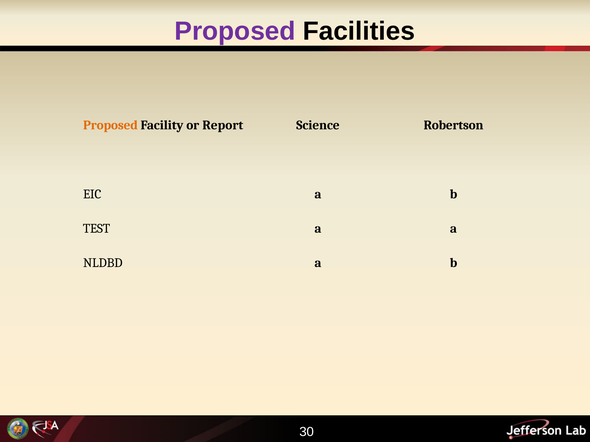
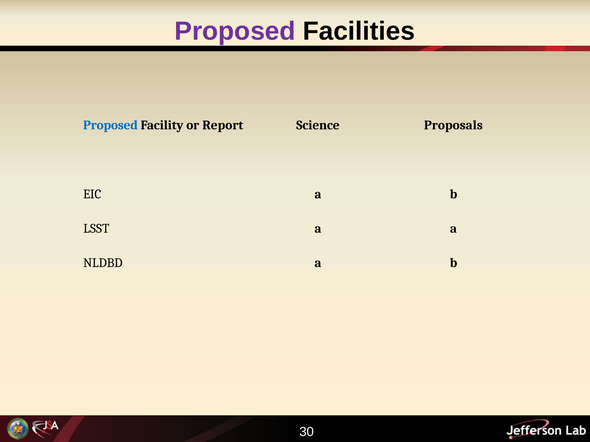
Proposed colour: orange -> blue (110, 125)
Robertson: Robertson -> Proposals (453, 125)
TEST: TEST -> LSST (96, 229)
